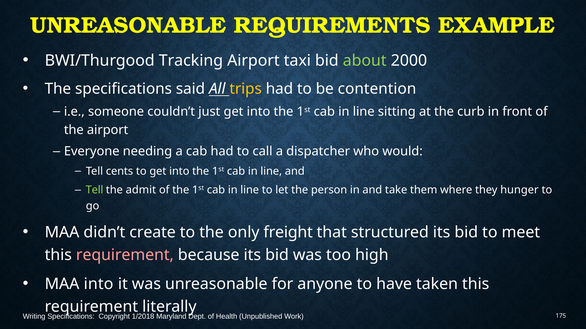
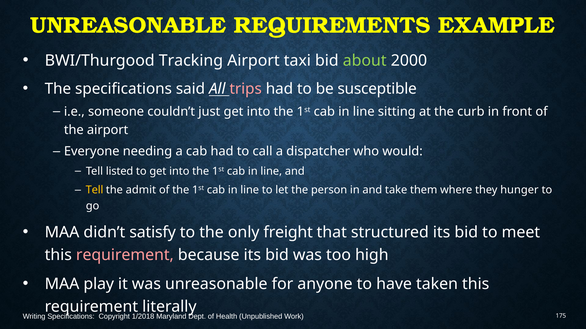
trips colour: yellow -> pink (246, 89)
contention: contention -> susceptible (377, 89)
cents: cents -> listed (120, 172)
Tell colour: light green -> yellow (95, 190)
create: create -> satisfy (153, 233)
MAA into: into -> play (99, 284)
